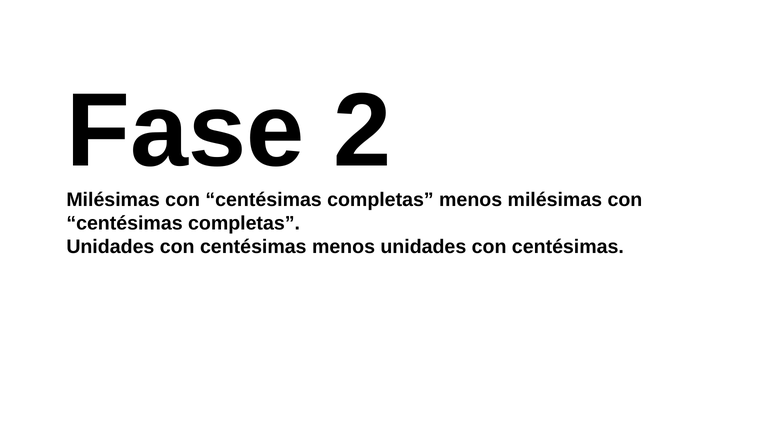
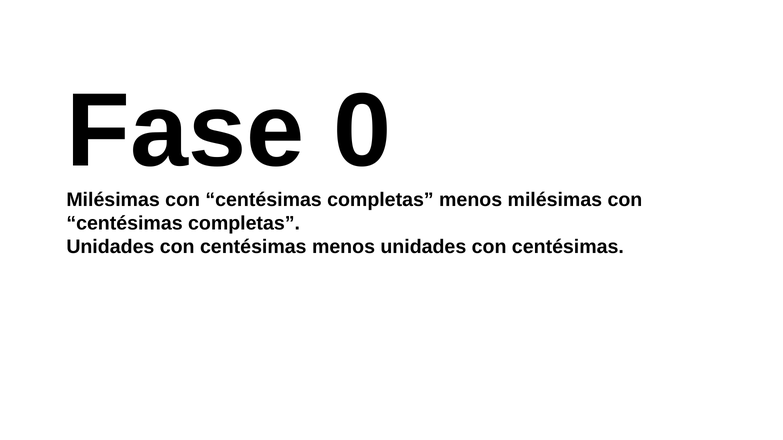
2: 2 -> 0 (362, 132)
